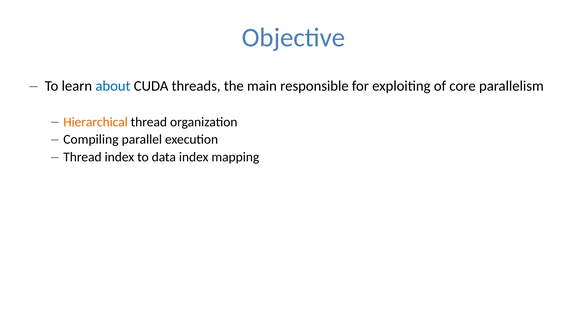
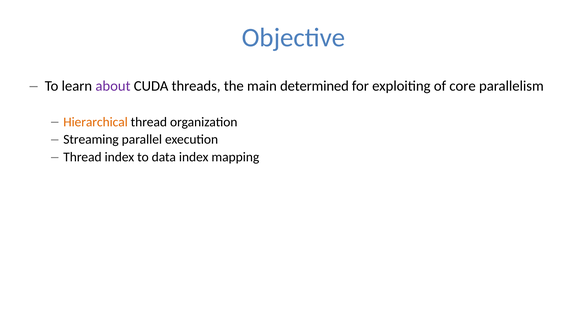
about colour: blue -> purple (113, 86)
responsible: responsible -> determined (314, 86)
Compiling: Compiling -> Streaming (91, 140)
